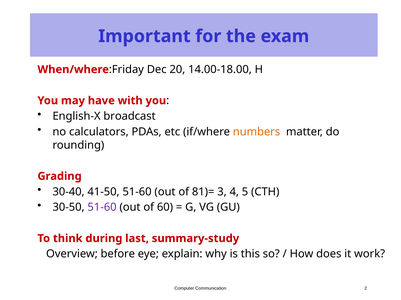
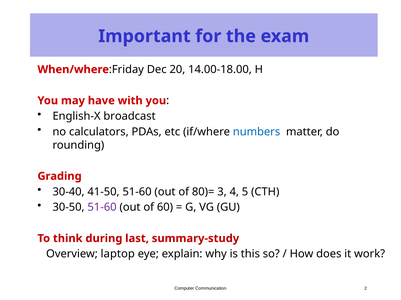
numbers colour: orange -> blue (257, 132)
81)=: 81)= -> 80)= (203, 192)
before: before -> laptop (118, 255)
